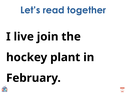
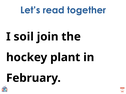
live: live -> soil (24, 37)
